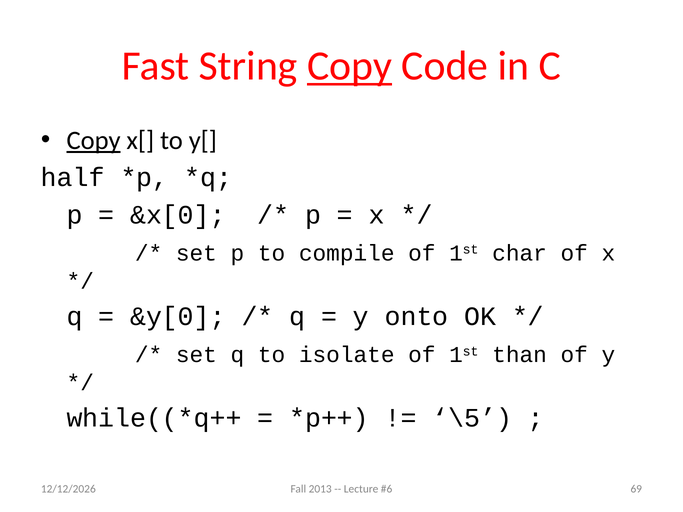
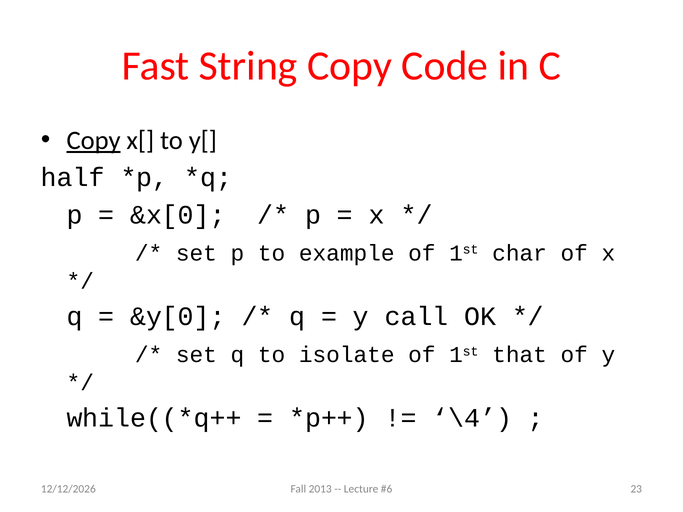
Copy underline: present -> none (349, 66)
compile: compile -> example (347, 253)
onto: onto -> call (417, 317)
than: than -> that (520, 355)
\5: \5 -> \4 (472, 418)
69: 69 -> 23 (636, 489)
